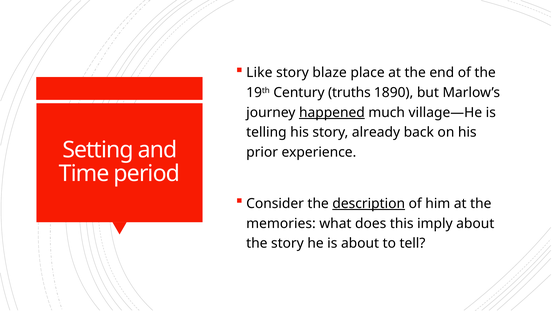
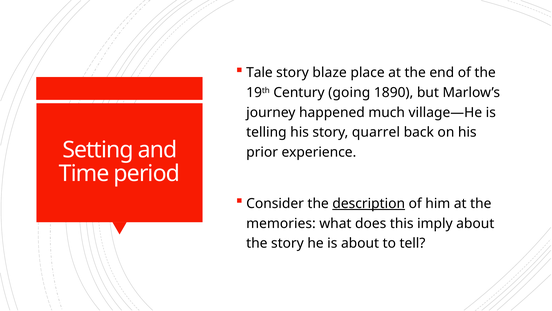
Like: Like -> Tale (259, 73)
truths: truths -> going (349, 92)
happened underline: present -> none (332, 112)
already: already -> quarrel (376, 132)
